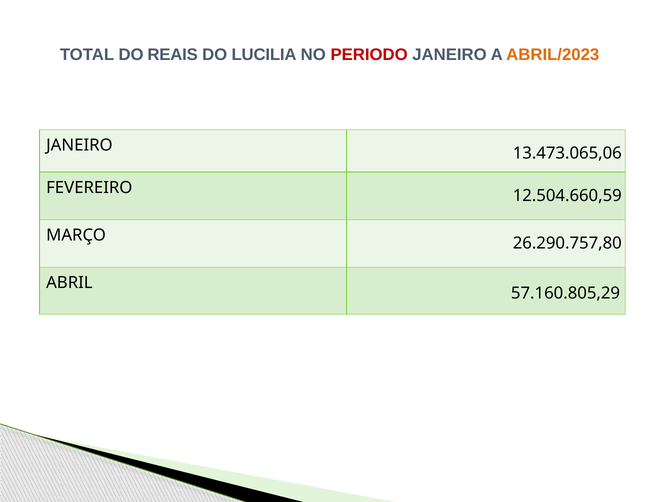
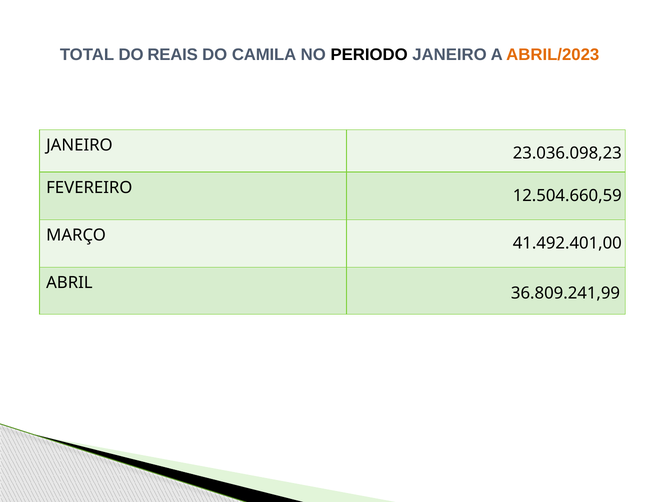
LUCILIA: LUCILIA -> CAMILA (264, 55)
PERIODO colour: red -> black (369, 55)
13.473.065,06: 13.473.065,06 -> 23.036.098,23 (567, 154)
26.290.757,80: 26.290.757,80 -> 41.492.401,00 (567, 244)
57.160.805,29: 57.160.805,29 -> 36.809.241,99 (566, 294)
